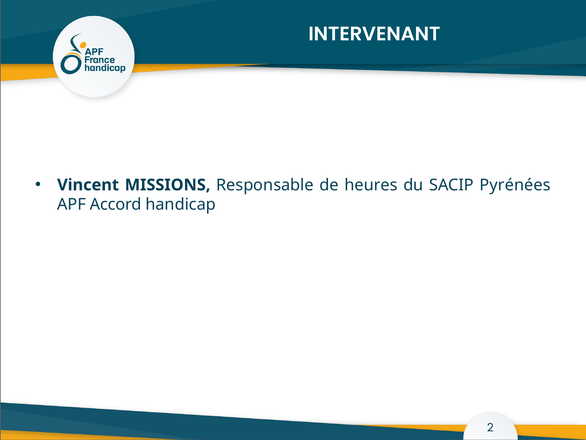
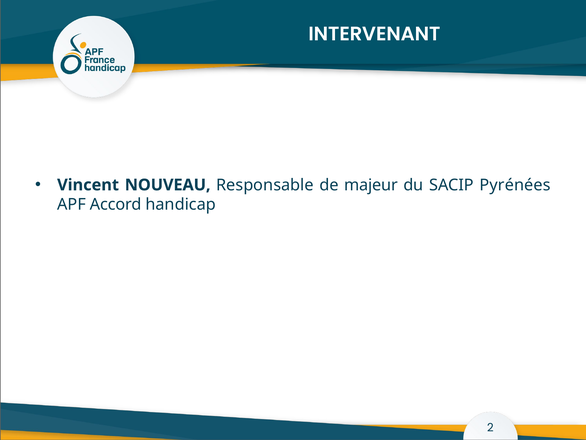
MISSIONS: MISSIONS -> NOUVEAU (168, 185)
heures: heures -> majeur (371, 185)
